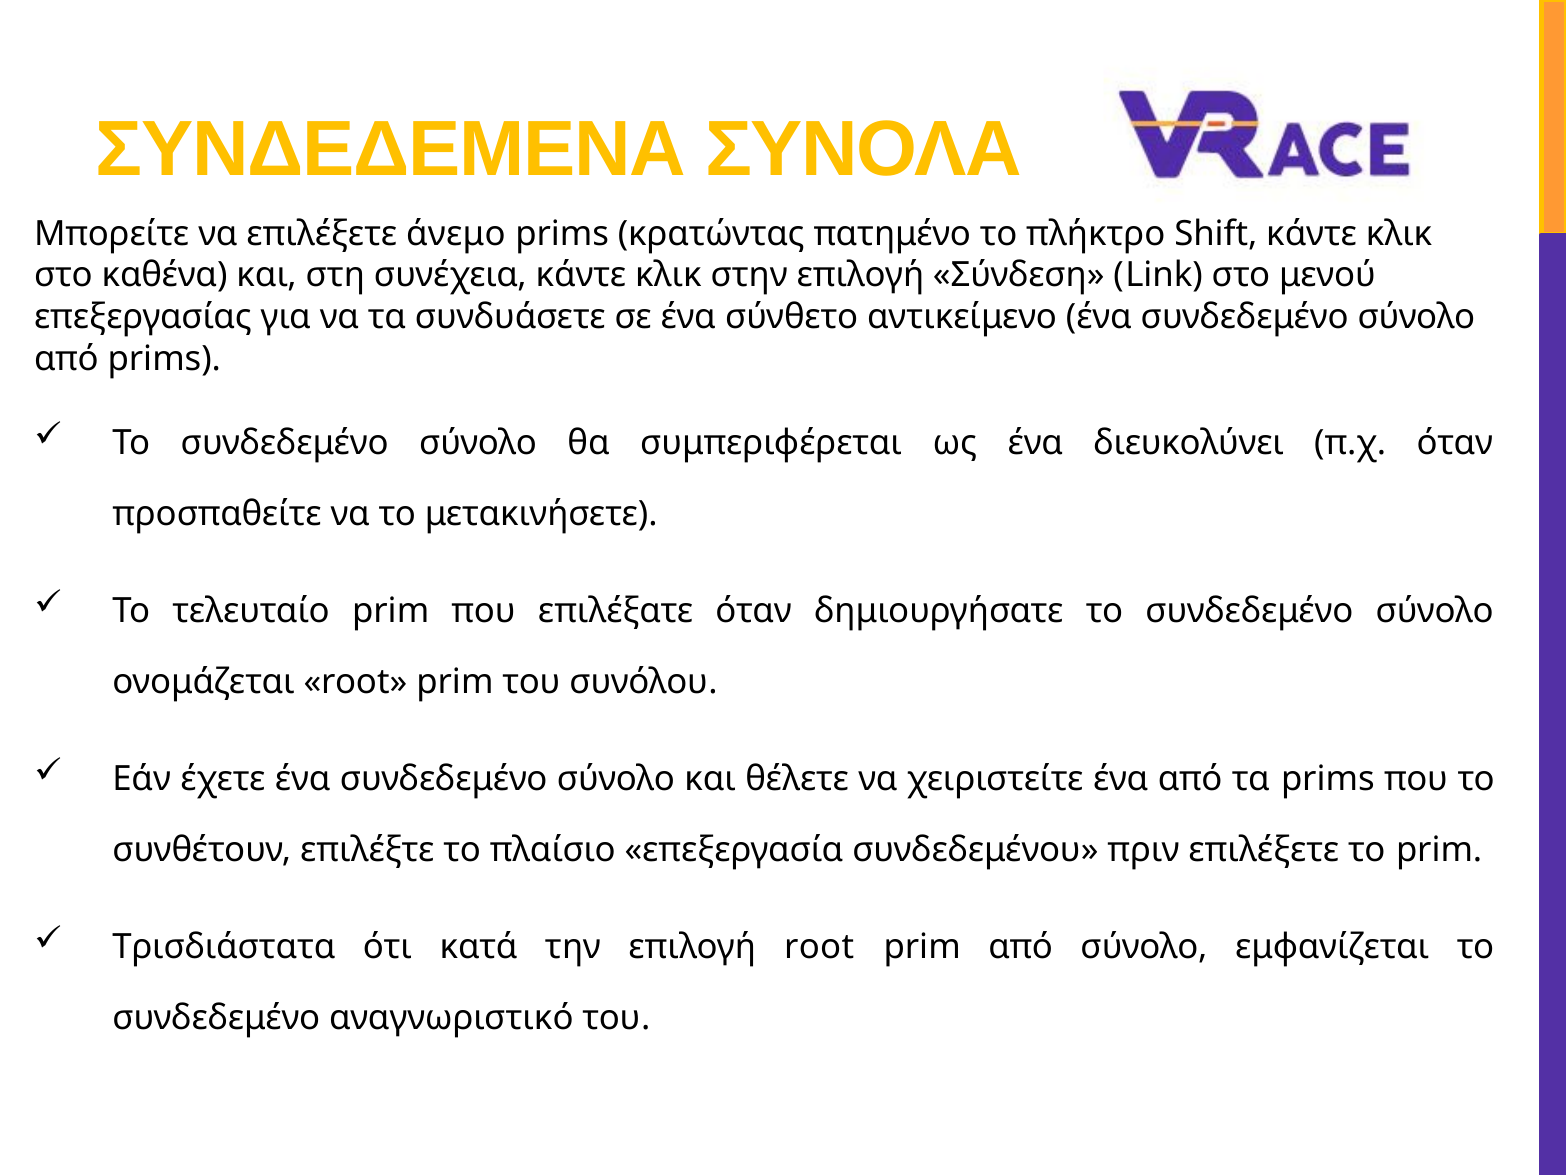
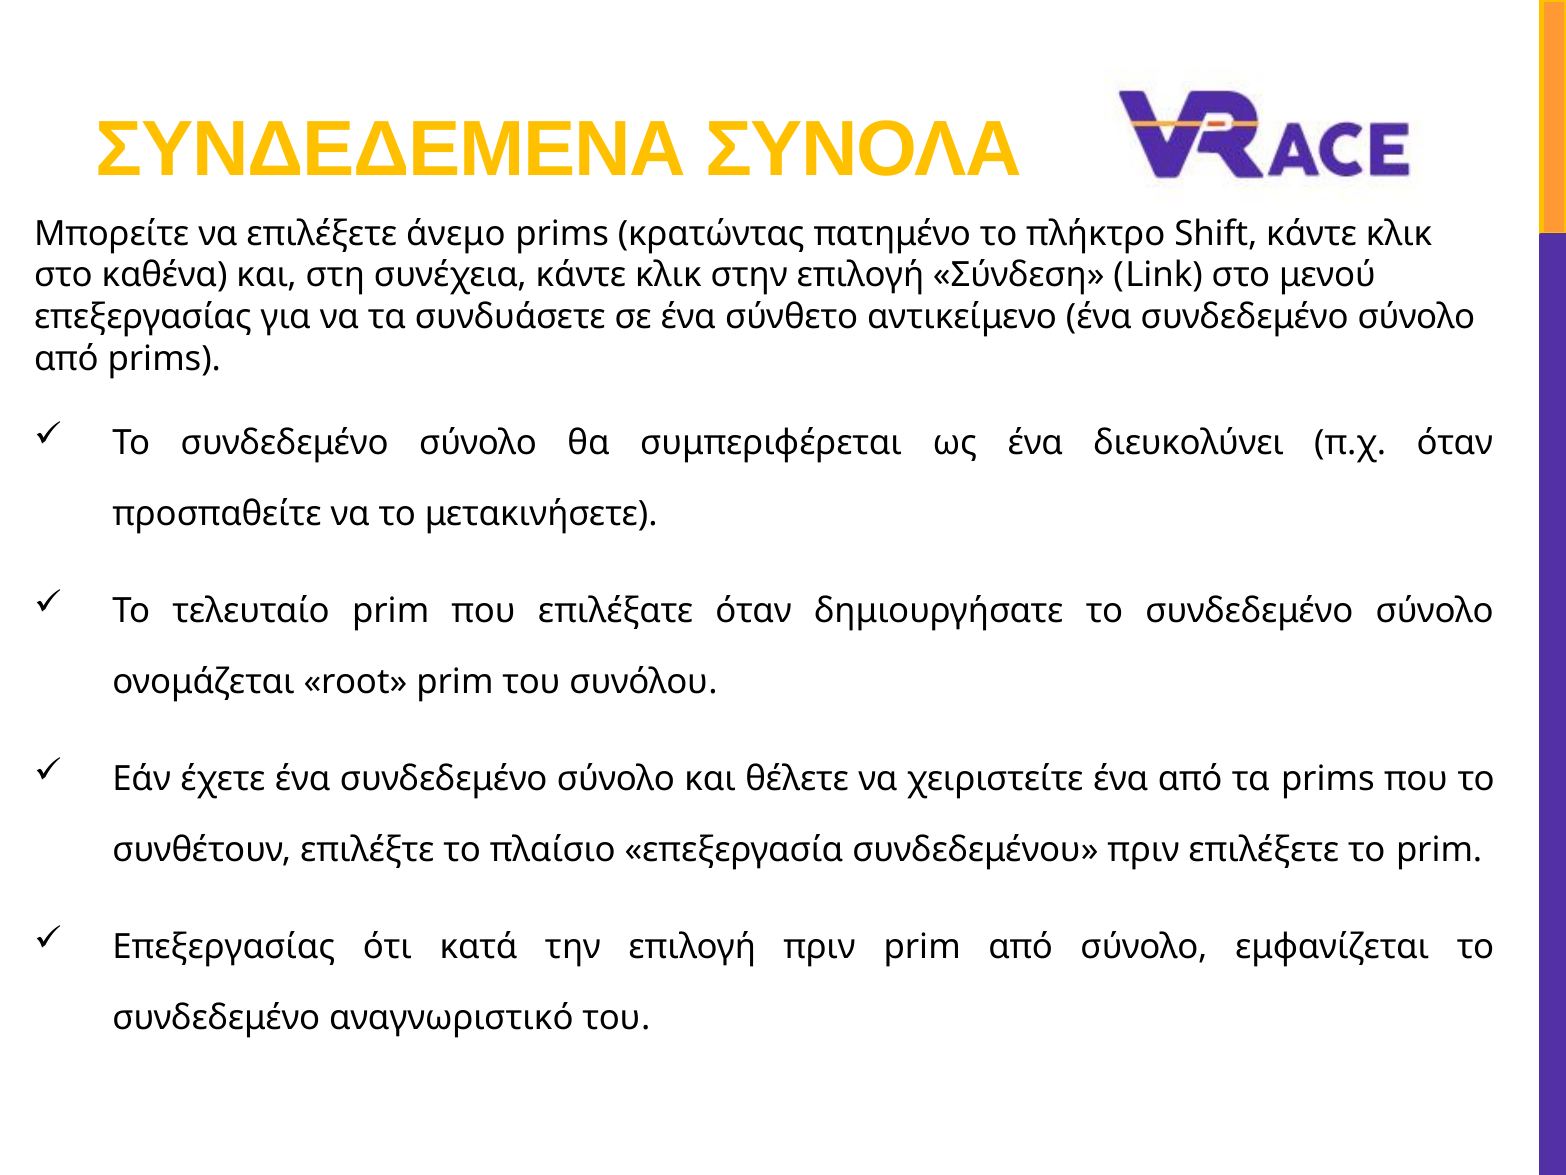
Τρισδιάστατα: Τρισδιάστατα -> Επεξεργασίας (224, 946)
επιλογή root: root -> πριν (819, 946)
